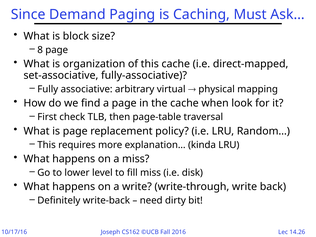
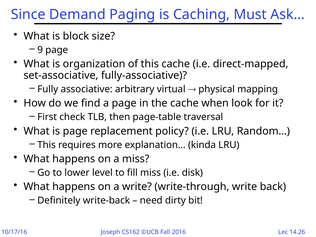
8: 8 -> 9 (40, 50)
